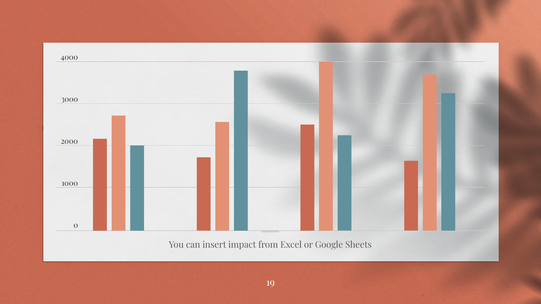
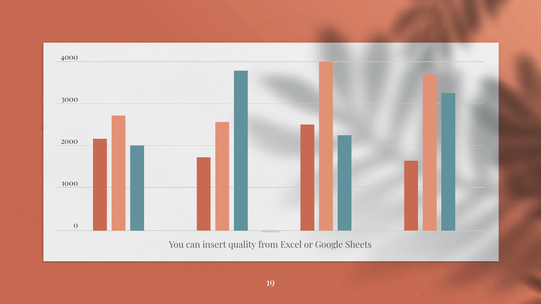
impact: impact -> quality (242, 245)
